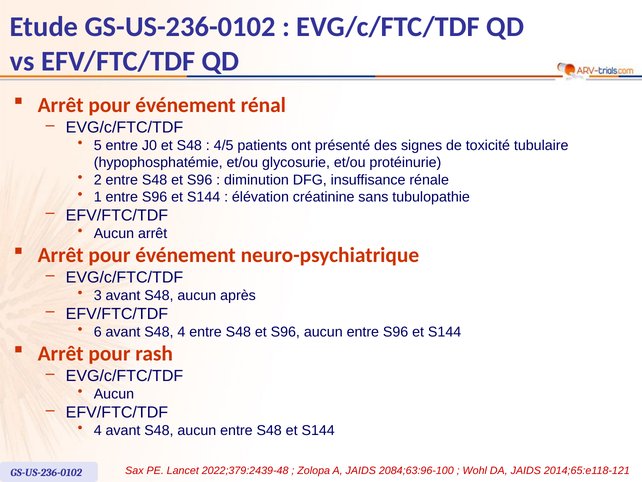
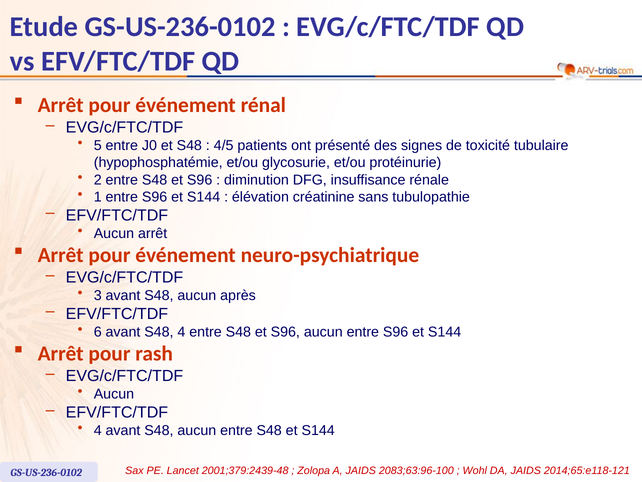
2022;379:2439-48: 2022;379:2439-48 -> 2001;379:2439-48 (245, 470)
2084;63:96-100: 2084;63:96-100 -> 2083;63:96-100 (416, 470)
